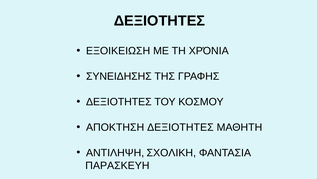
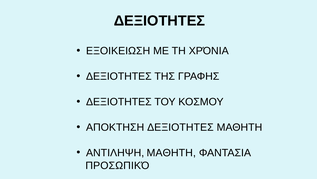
ΣΥΝΕΙΔΗΣΗΣ: ΣΥΝΕΙΔΗΣΗΣ -> ΔΕΞΙΟΤΗΤΕΣ (119, 76)
ΑΝΤΙΛΗΨΗ ΣΧΟΛΙΚΗ: ΣΧΟΛΙΚΗ -> ΜΑΘΗΤΗ (171, 152)
ΠΑΡΑΣΚΕΥΗ: ΠΑΡΑΣΚΕΥΗ -> ΠΡΟΣΩΠΙΚΌ (117, 165)
